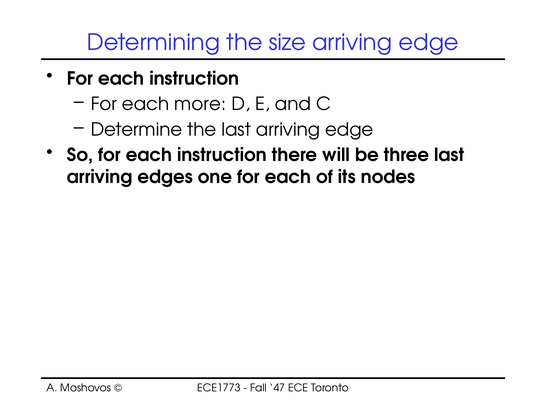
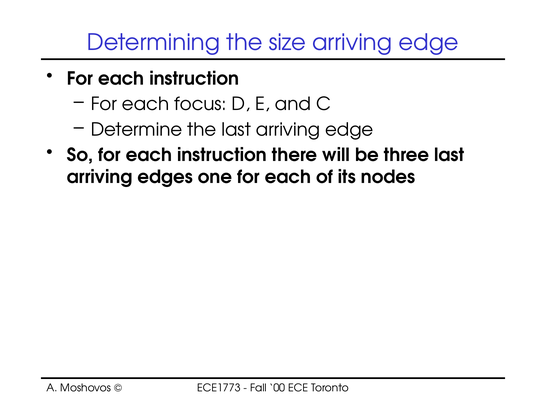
more: more -> focus (200, 104)
47: 47 -> 00 (277, 387)
